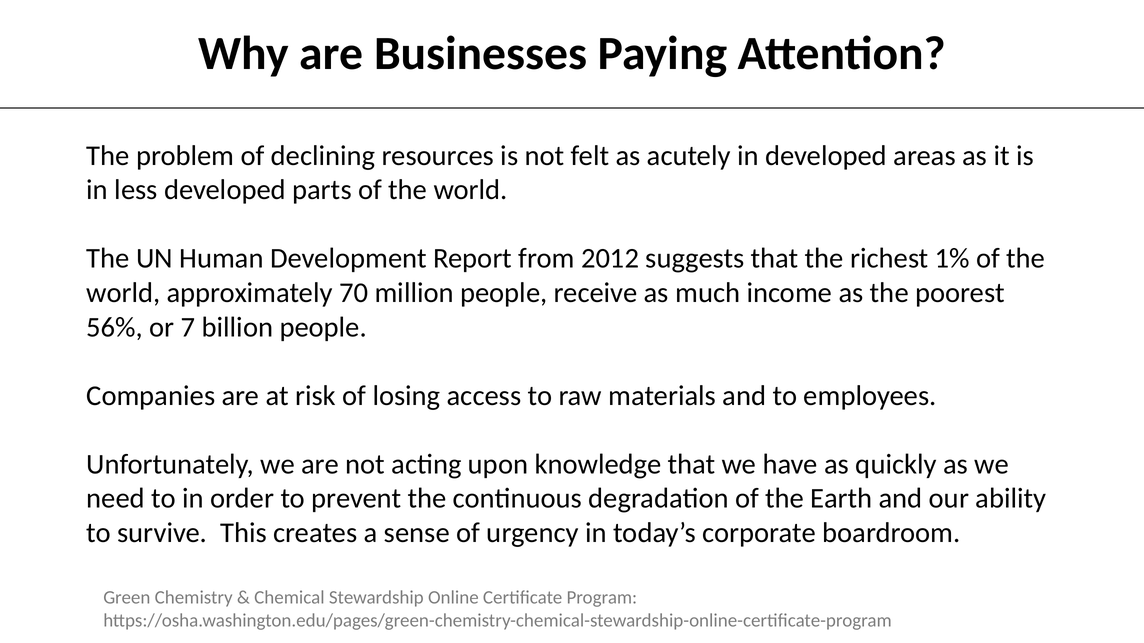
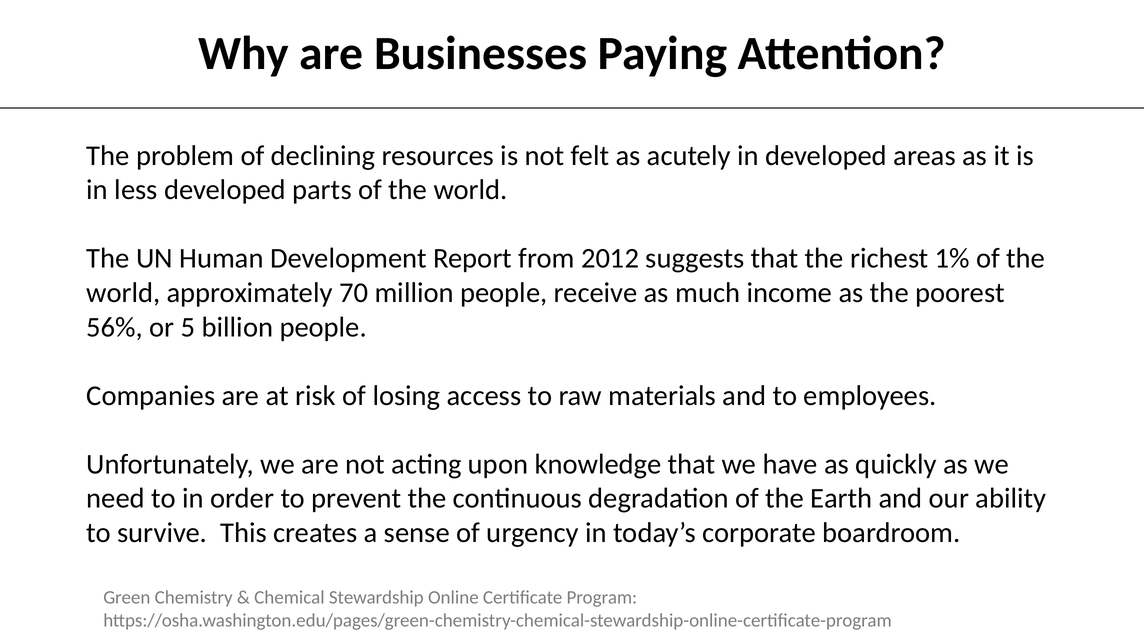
7: 7 -> 5 (188, 327)
